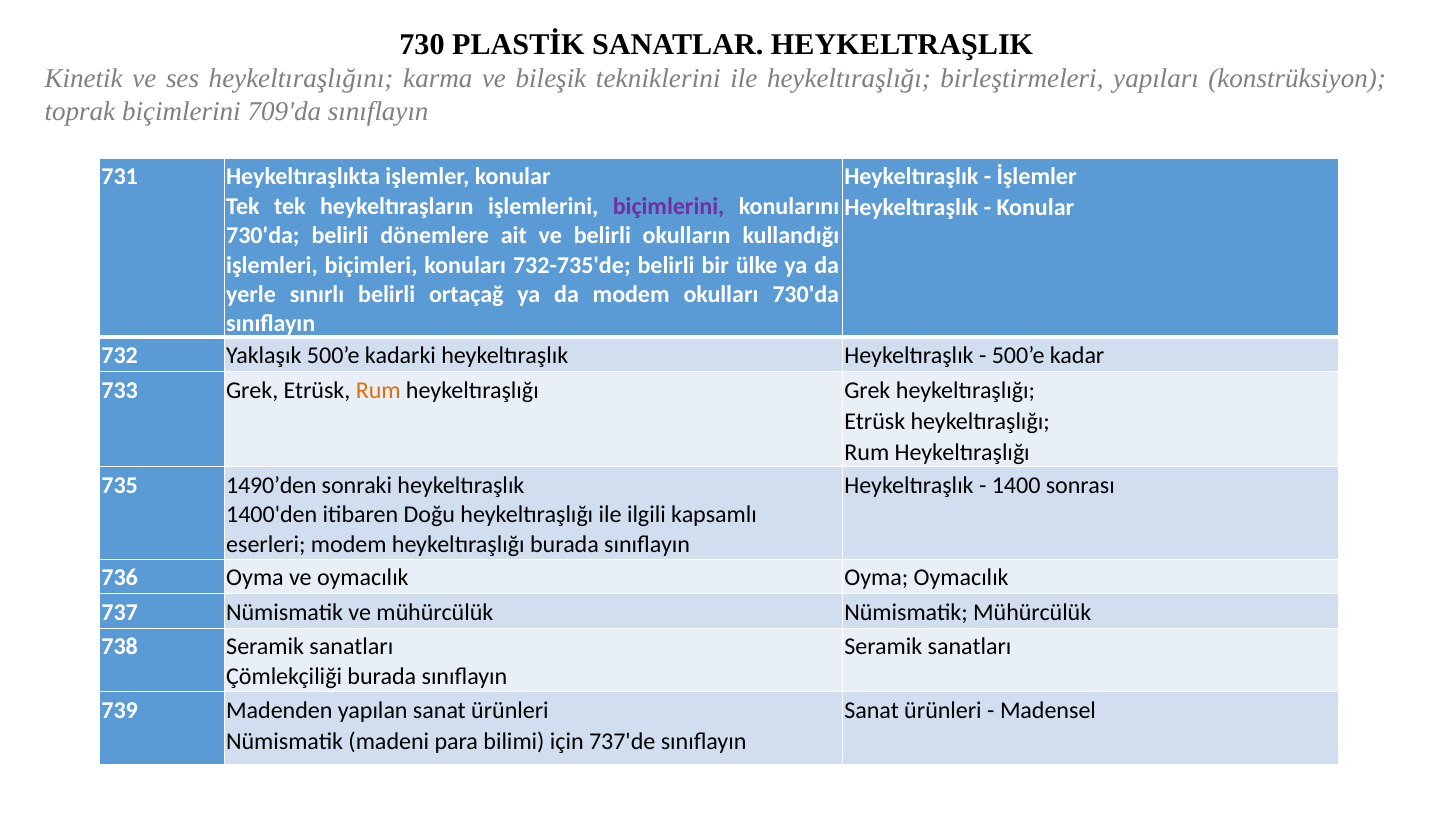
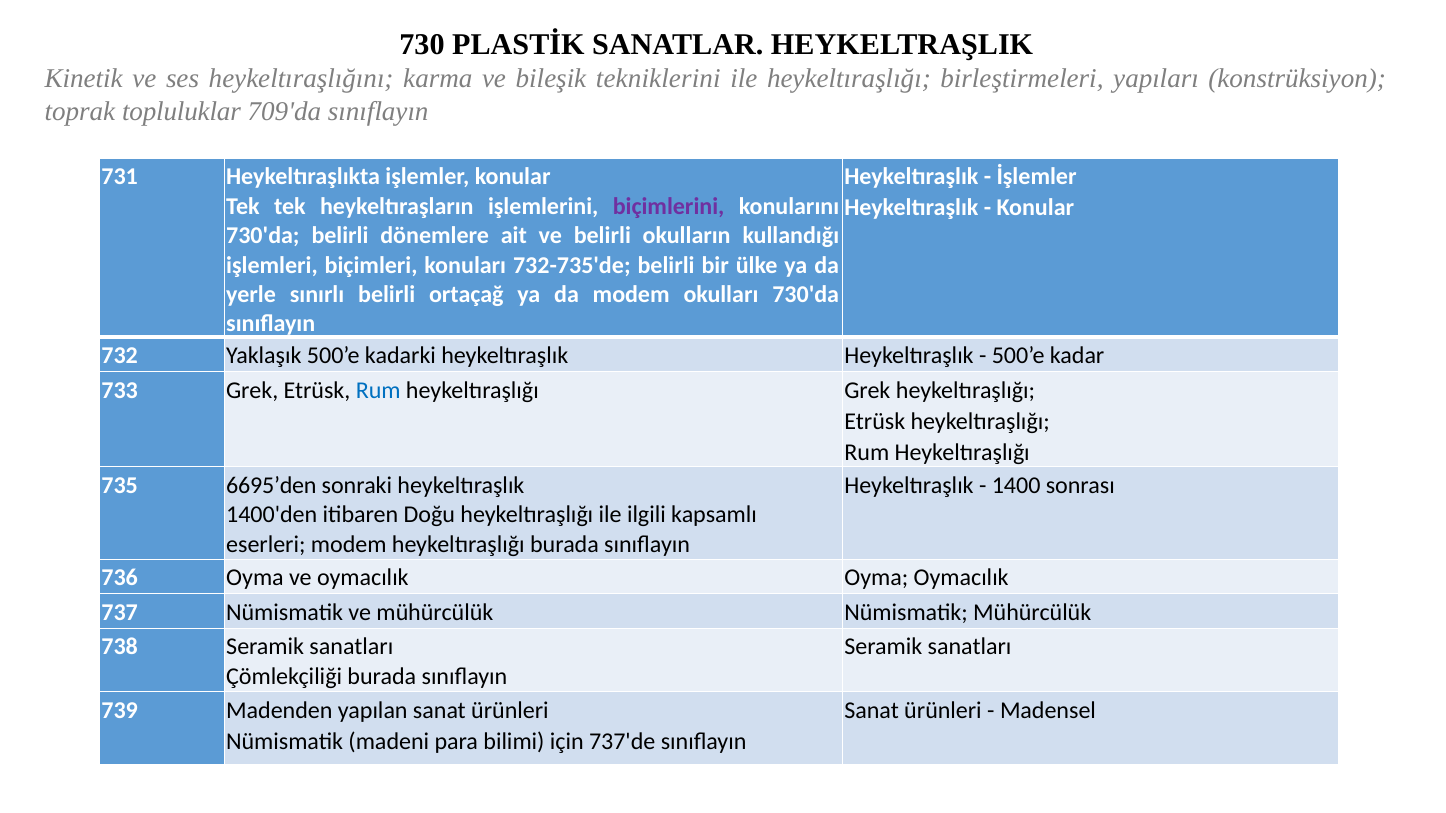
toprak biçimlerini: biçimlerini -> topluluklar (181, 112)
Rum colour: orange -> blue (378, 390)
1490’den: 1490’den -> 6695’den (271, 486)
